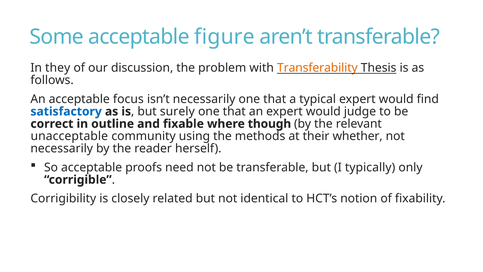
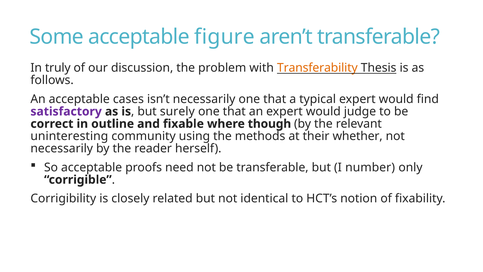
they: they -> truly (58, 68)
focus: focus -> cases (128, 99)
satisfactory colour: blue -> purple (66, 111)
unacceptable: unacceptable -> uninteresting (69, 136)
typically: typically -> number (370, 167)
